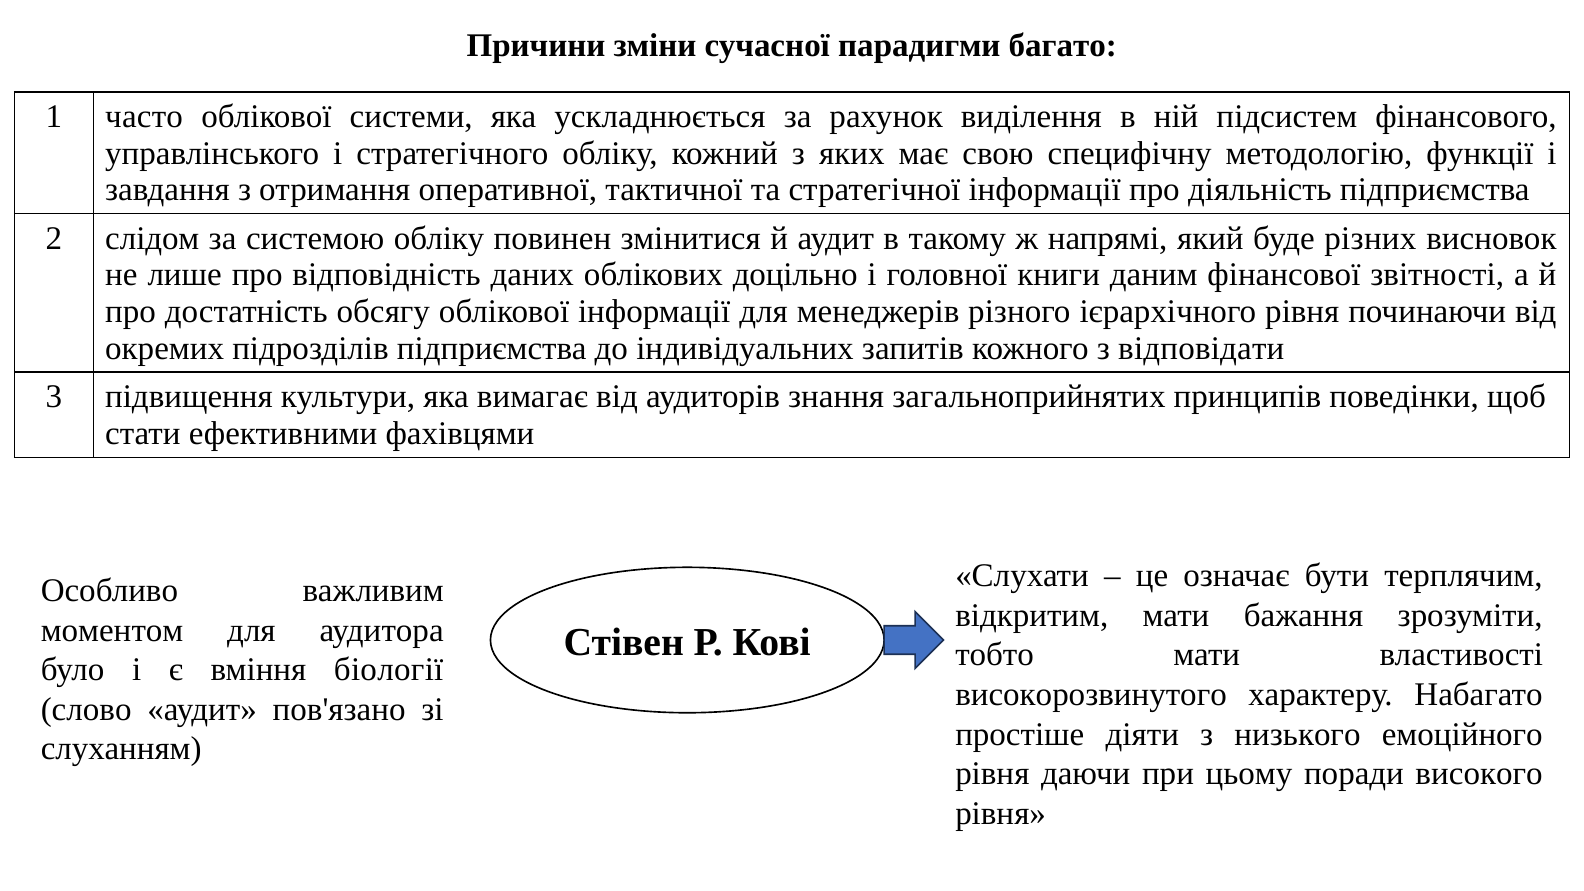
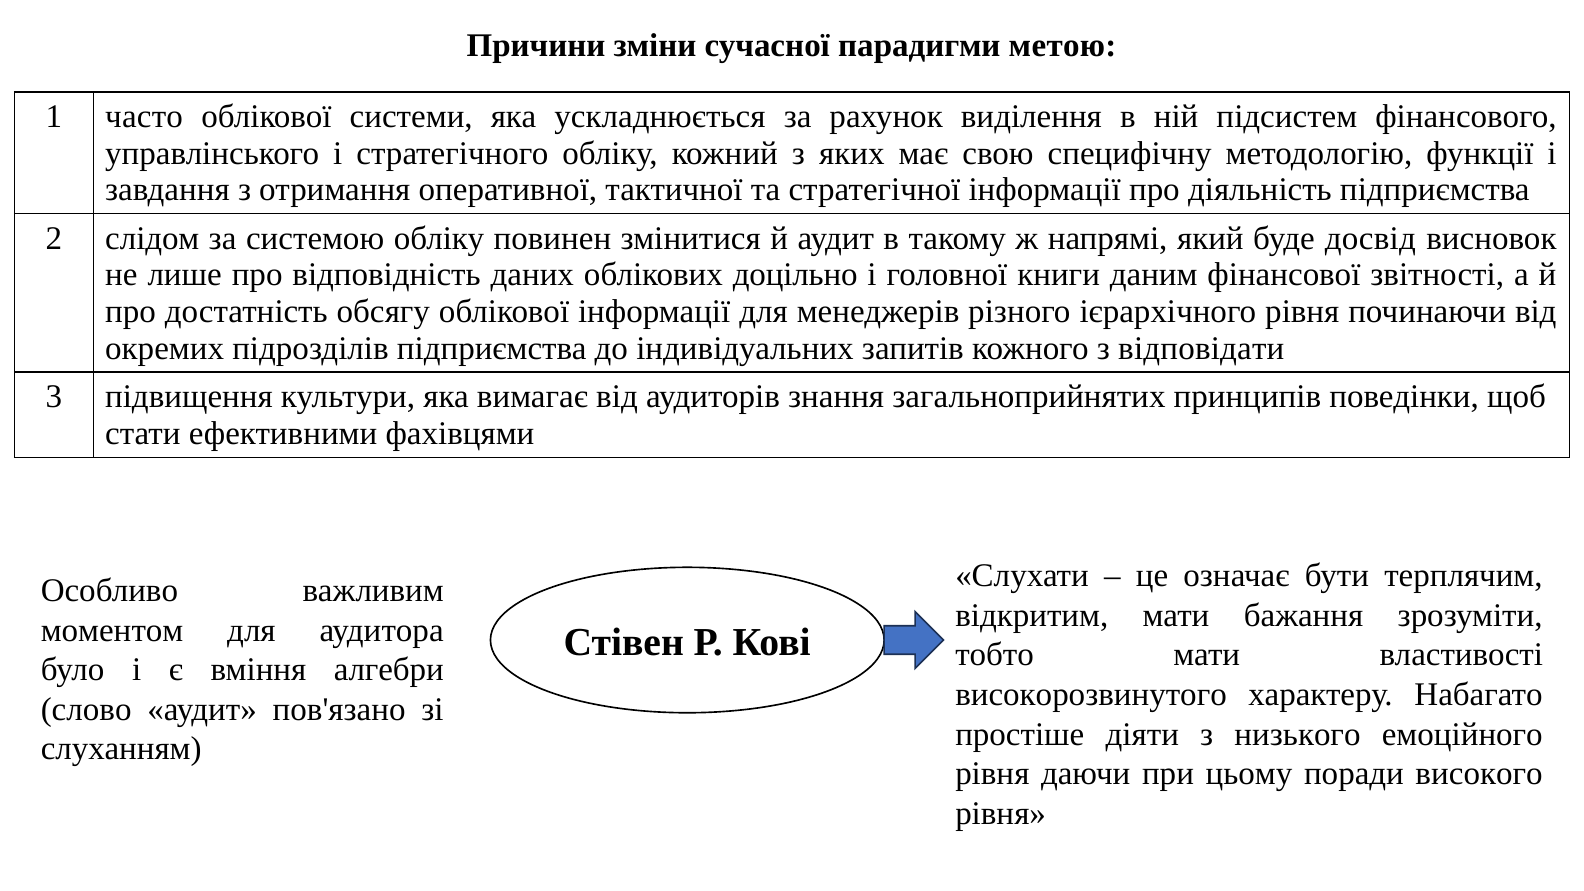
багато: багато -> метою (1063, 46)
різних: різних -> досвід (1370, 238)
біології: біології -> алгебри (389, 670)
